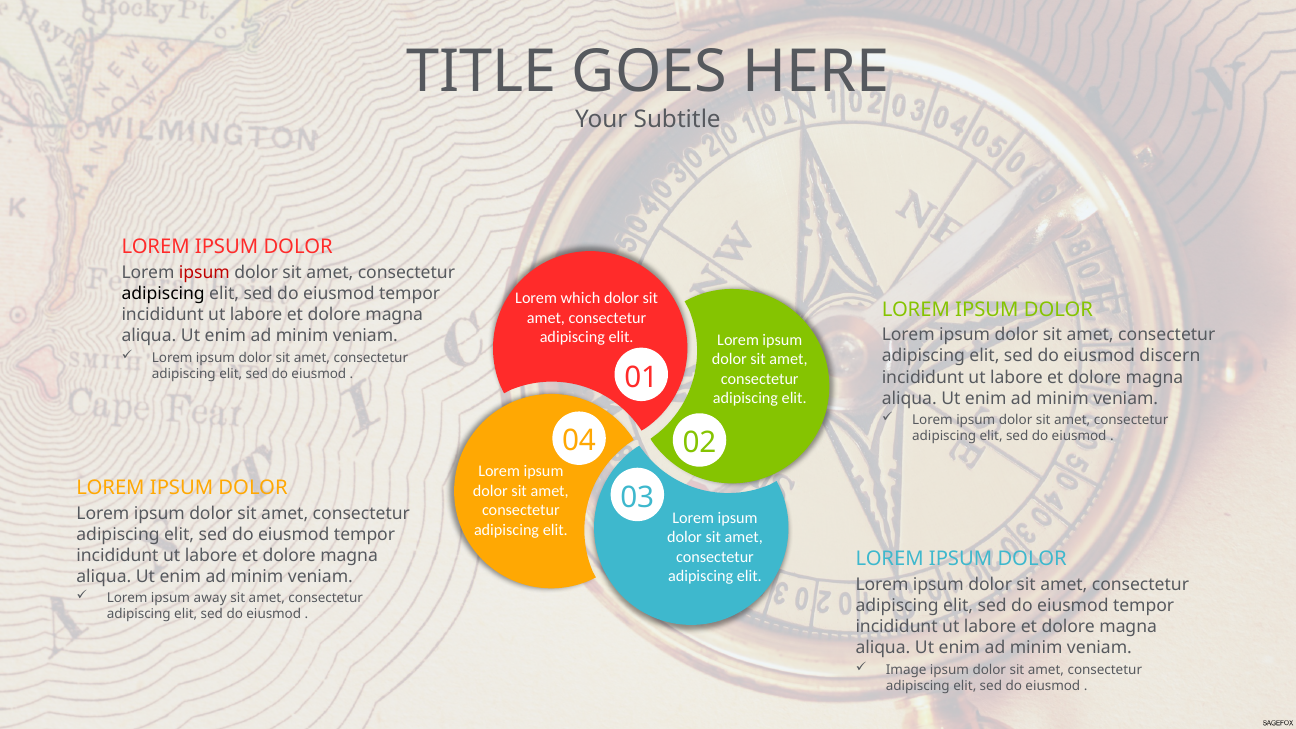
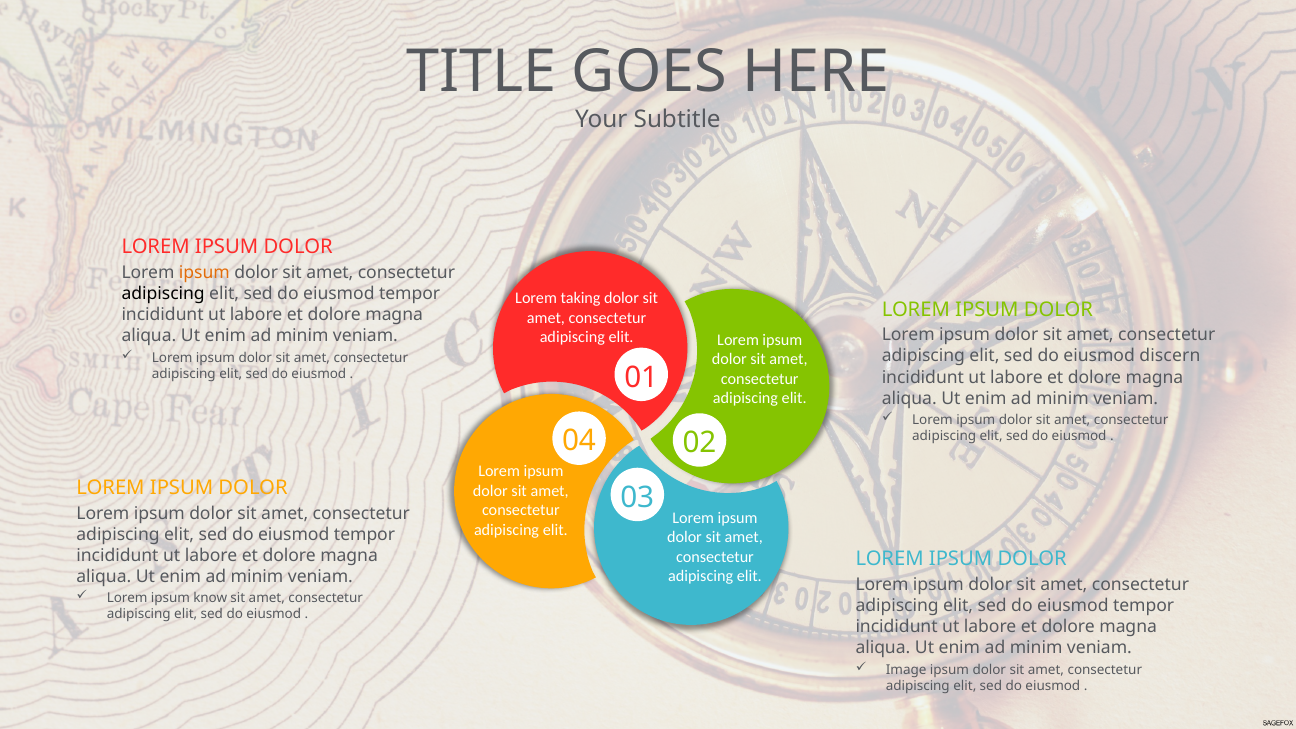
ipsum colour: red -> orange (204, 273)
which: which -> taking (581, 298)
away: away -> know (210, 598)
